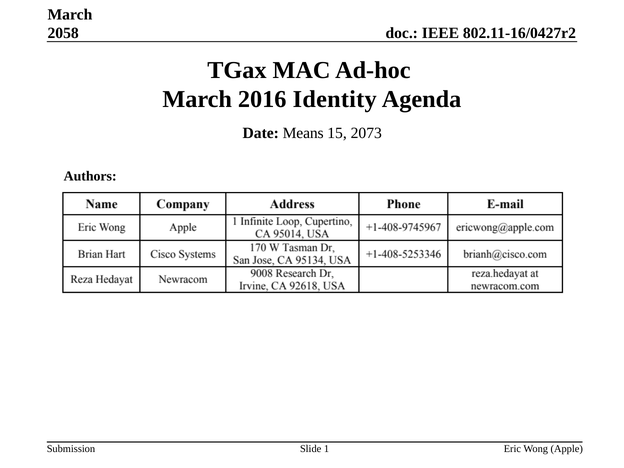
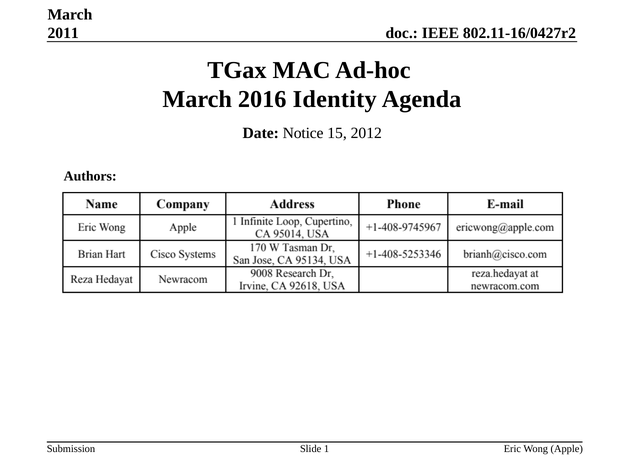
2058: 2058 -> 2011 (63, 33)
Means: Means -> Notice (303, 133)
2073: 2073 -> 2012 (366, 133)
